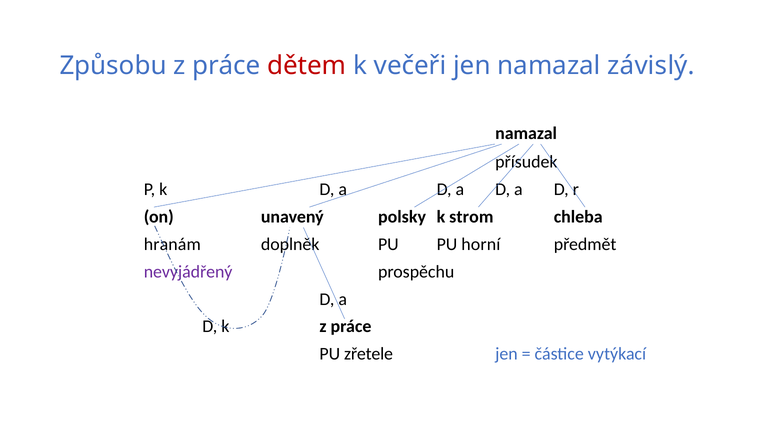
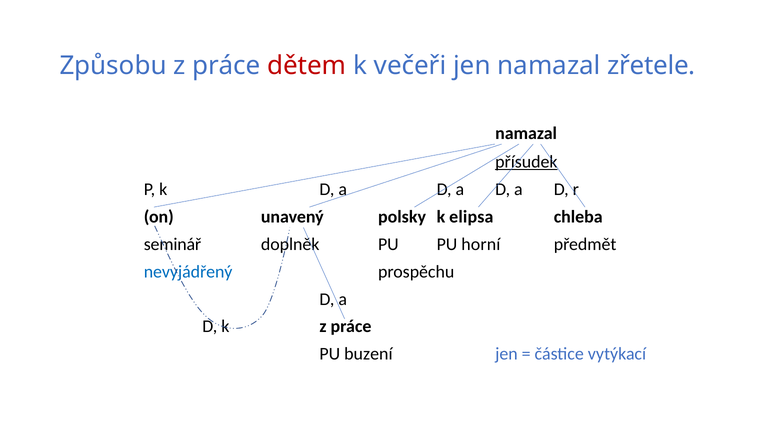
závislý: závislý -> zřetele (651, 66)
přísudek underline: none -> present (526, 162)
strom: strom -> elipsa (471, 217)
hranám: hranám -> seminář (172, 244)
nevyjádřený colour: purple -> blue (188, 272)
zřetele: zřetele -> buzení (368, 354)
